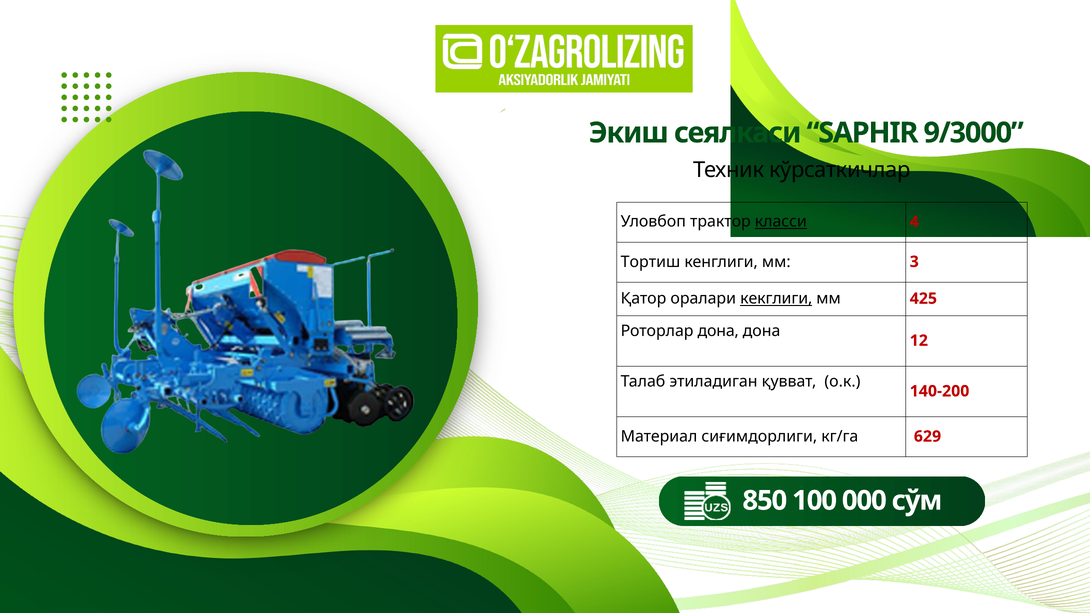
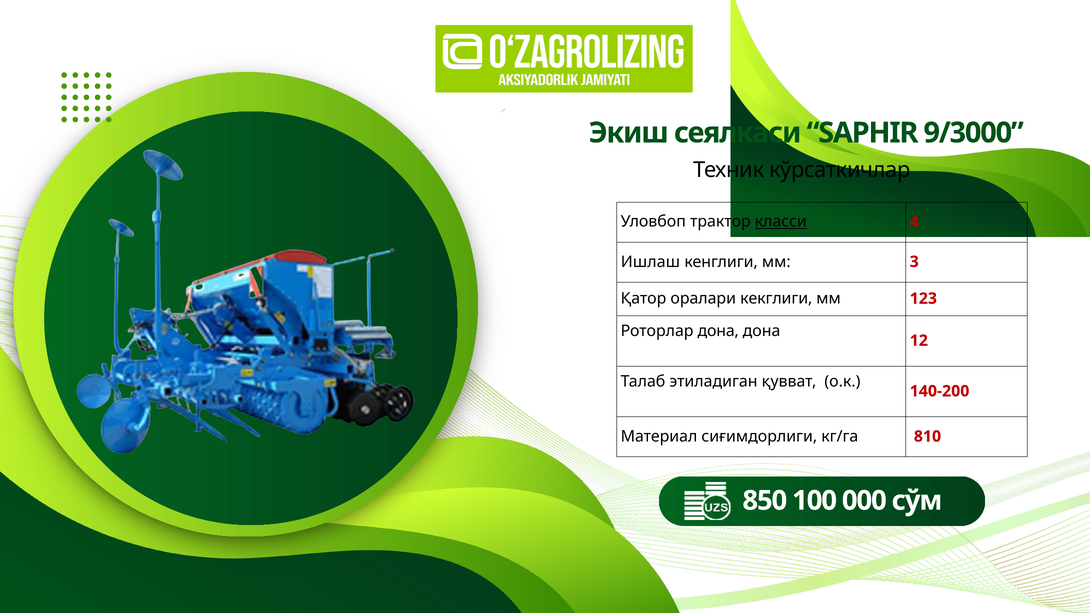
Тортиш: Тортиш -> Ишлаш (650, 262)
кекглиги underline: present -> none (776, 299)
425: 425 -> 123 (923, 299)
629: 629 -> 810 (927, 437)
